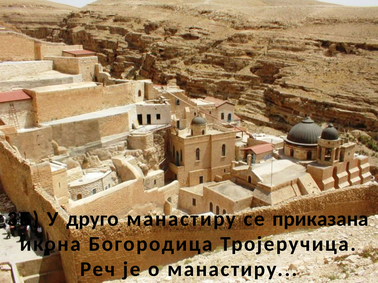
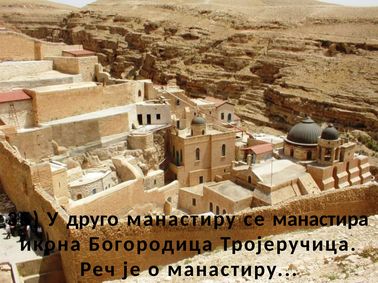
приказана: приказана -> манастира (321, 219)
